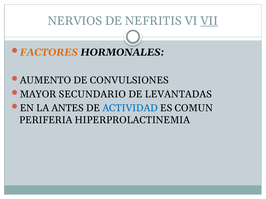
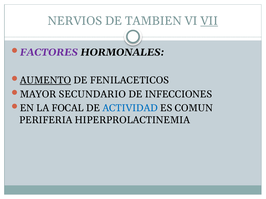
NEFRITIS: NEFRITIS -> TAMBIEN (153, 21)
FACTORES colour: orange -> purple (49, 52)
AUMENTO underline: none -> present (45, 80)
CONVULSIONES: CONVULSIONES -> FENILACETICOS (129, 80)
LEVANTADAS: LEVANTADAS -> INFECCIONES (178, 94)
ANTES: ANTES -> FOCAL (68, 108)
